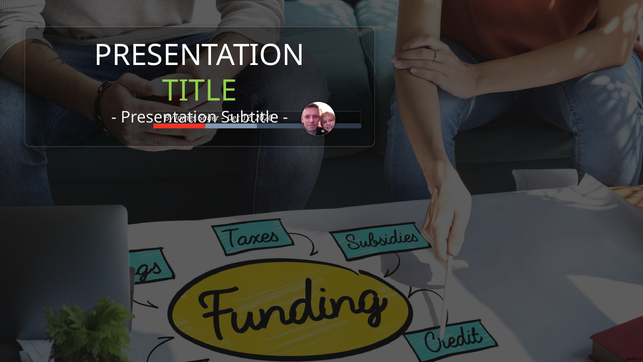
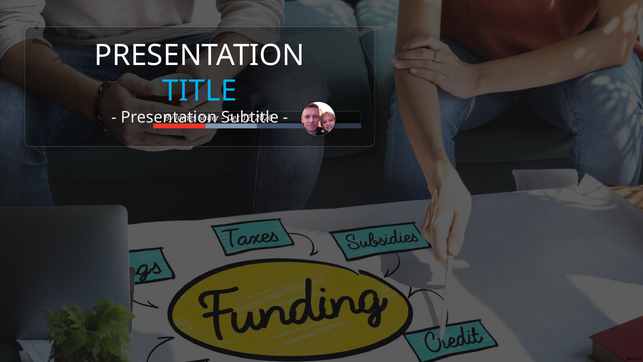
TITLE colour: light green -> light blue (200, 91)
